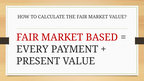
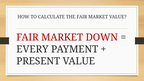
BASED: BASED -> DOWN (102, 37)
